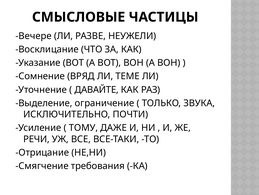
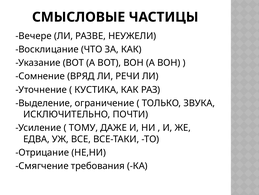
ТЕМЕ: ТЕМЕ -> РЕЧИ (128, 76)
ДАВАЙТЕ: ДАВАЙТЕ -> КУСТИКА (97, 89)
РЕЧИ: РЕЧИ -> ЕДВА (36, 139)
